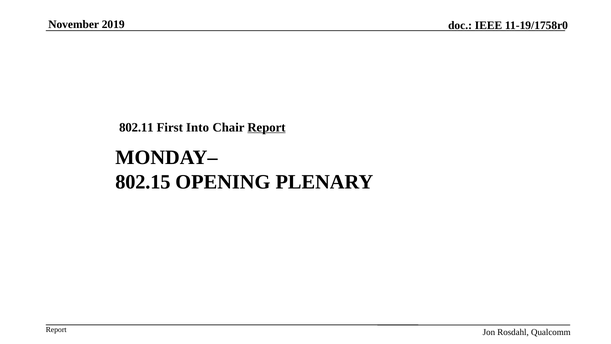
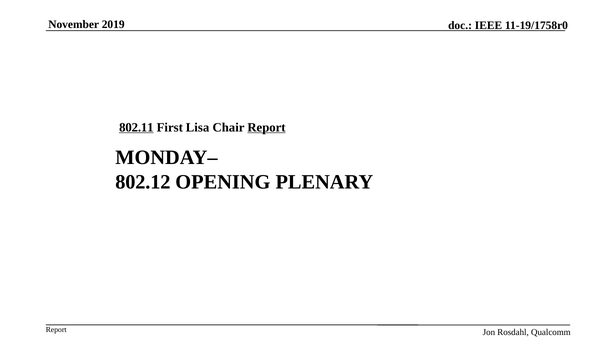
802.11 underline: none -> present (136, 127)
Into: Into -> Lisa (198, 127)
802.15: 802.15 -> 802.12 (143, 182)
